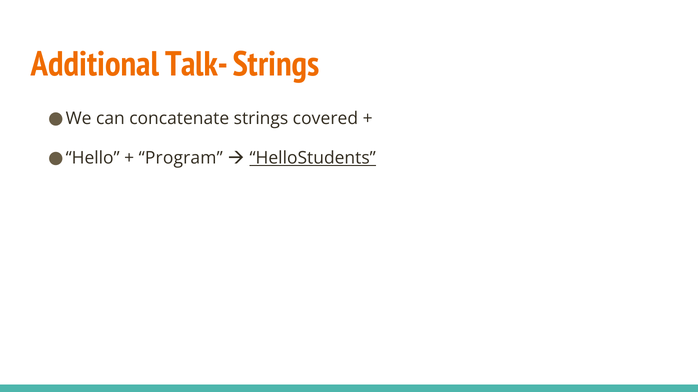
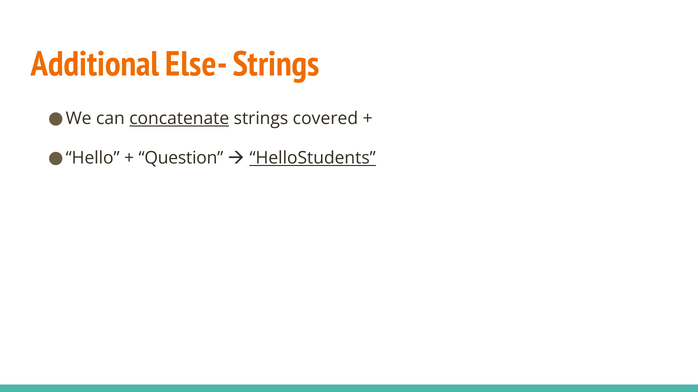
Talk-: Talk- -> Else- (196, 64)
concatenate underline: none -> present (179, 118)
Program: Program -> Question (181, 158)
